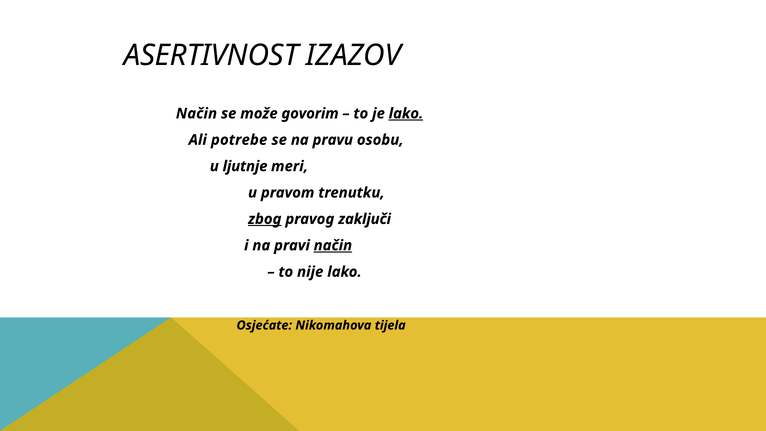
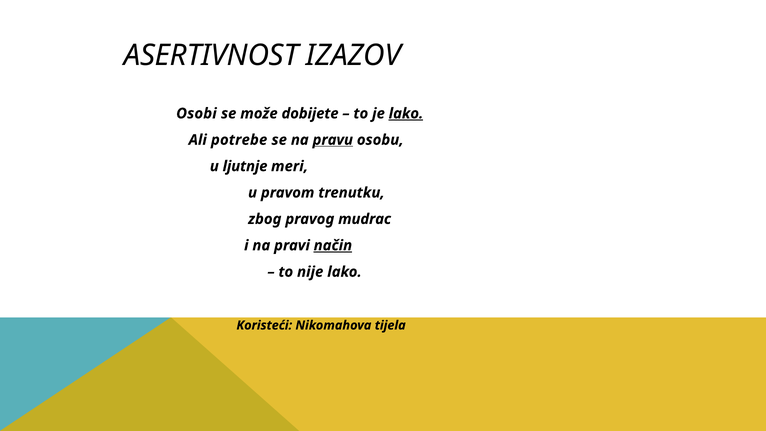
Način: Način -> Osobi (196, 113)
govorim: govorim -> dobijete (310, 113)
pravu underline: none -> present (333, 140)
zbog underline: present -> none (265, 219)
zaključi: zaključi -> mudrac (365, 219)
Osjećate: Osjećate -> Koristeći (264, 325)
